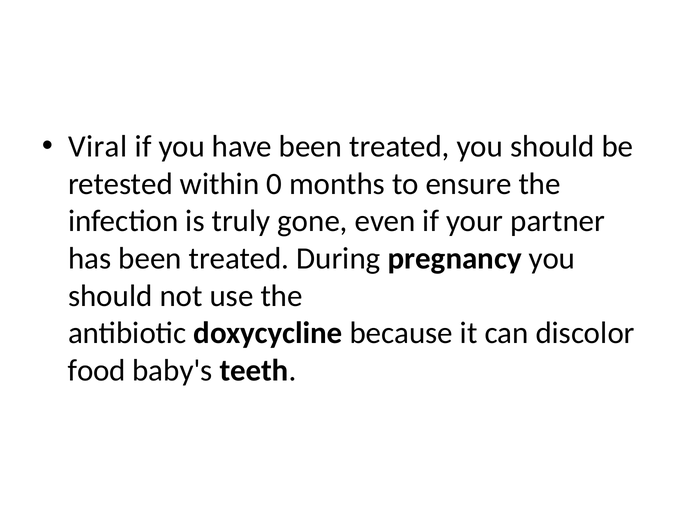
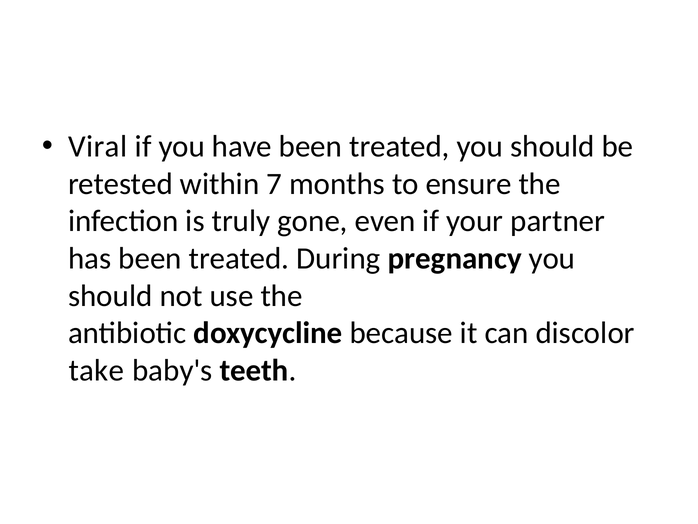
0: 0 -> 7 (274, 184)
food: food -> take (96, 370)
